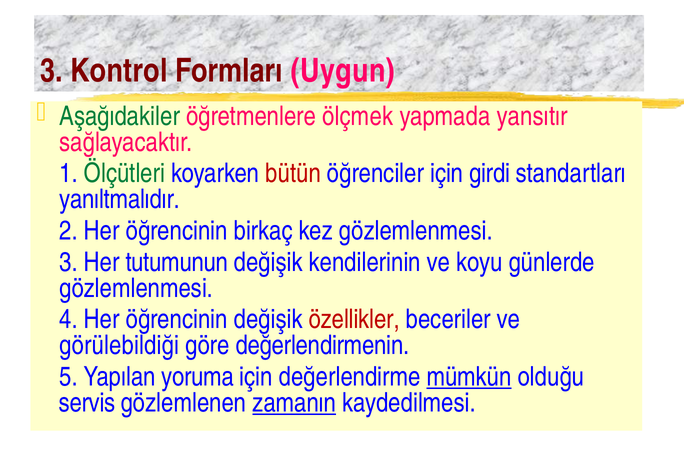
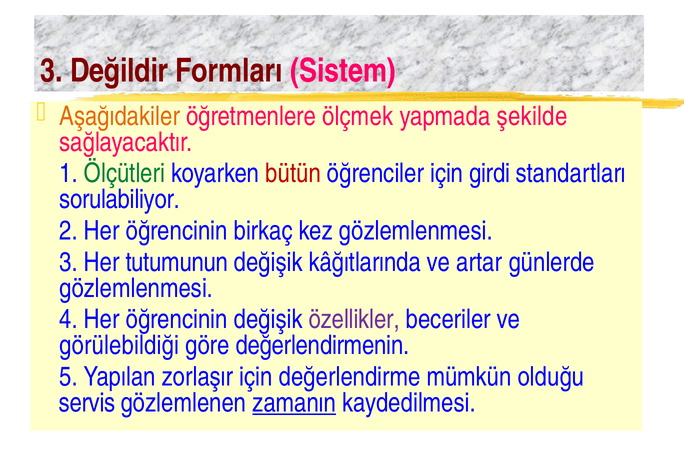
Kontrol: Kontrol -> Değildir (119, 71)
Uygun: Uygun -> Sistem (343, 71)
Aşağıdakiler colour: green -> orange (120, 116)
yansıtır: yansıtır -> şekilde (532, 116)
yanıltmalıdır: yanıltmalıdır -> sorulabiliyor (120, 199)
kendilerinin: kendilerinin -> kâğıtlarında (365, 262)
koyu: koyu -> artar (479, 262)
özellikler colour: red -> purple (354, 319)
yoruma: yoruma -> zorlaşır (198, 377)
mümkün underline: present -> none (469, 377)
